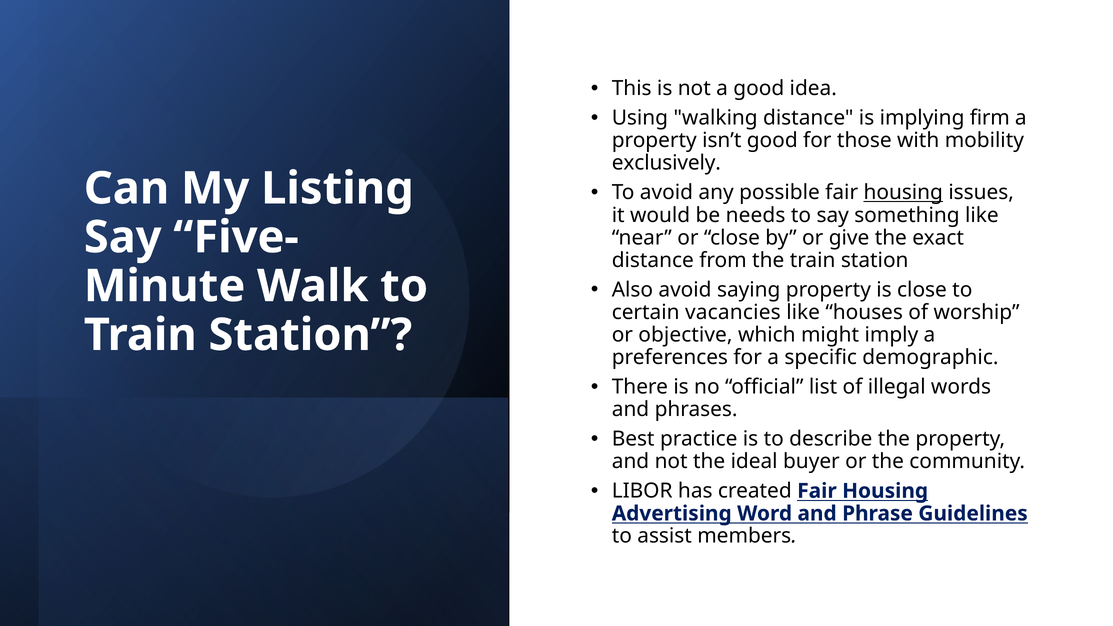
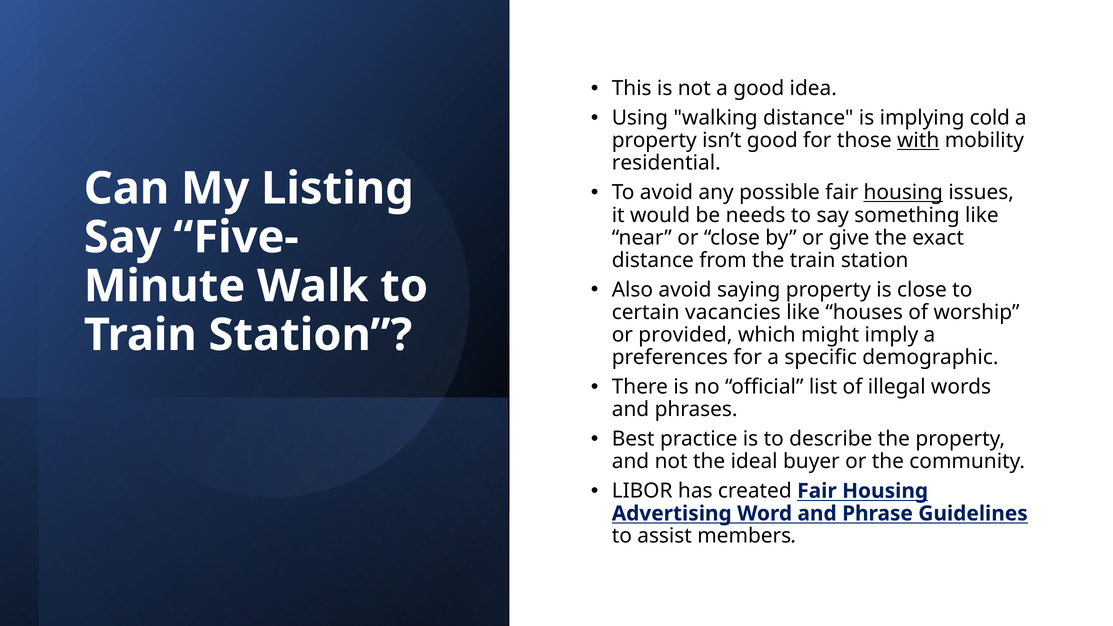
firm: firm -> cold (990, 118)
with underline: none -> present (918, 141)
exclusively: exclusively -> residential (666, 163)
objective: objective -> provided (685, 335)
